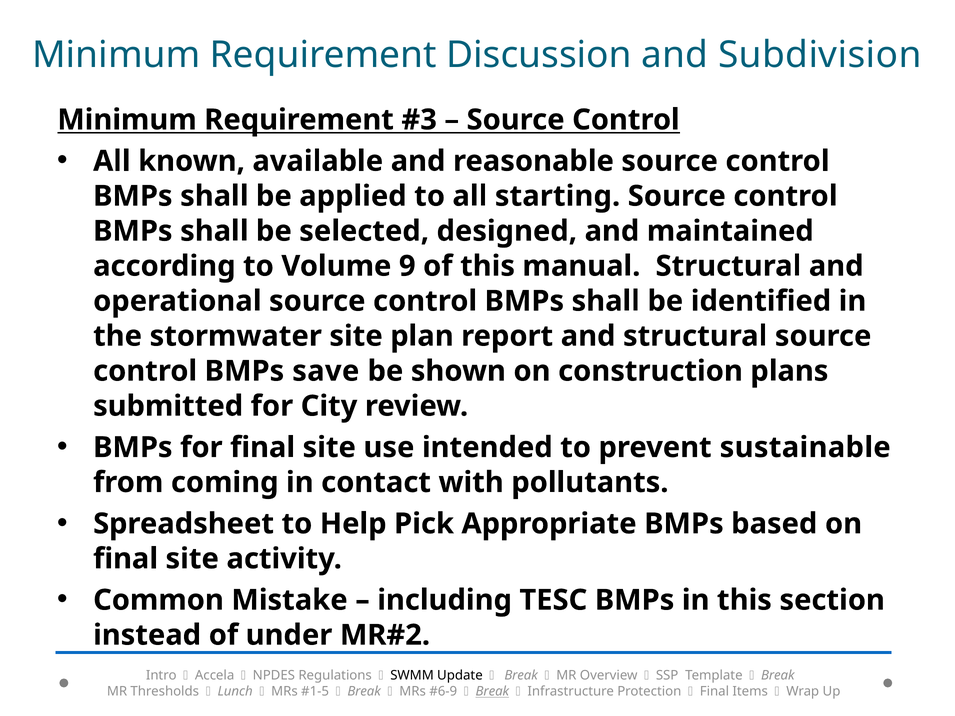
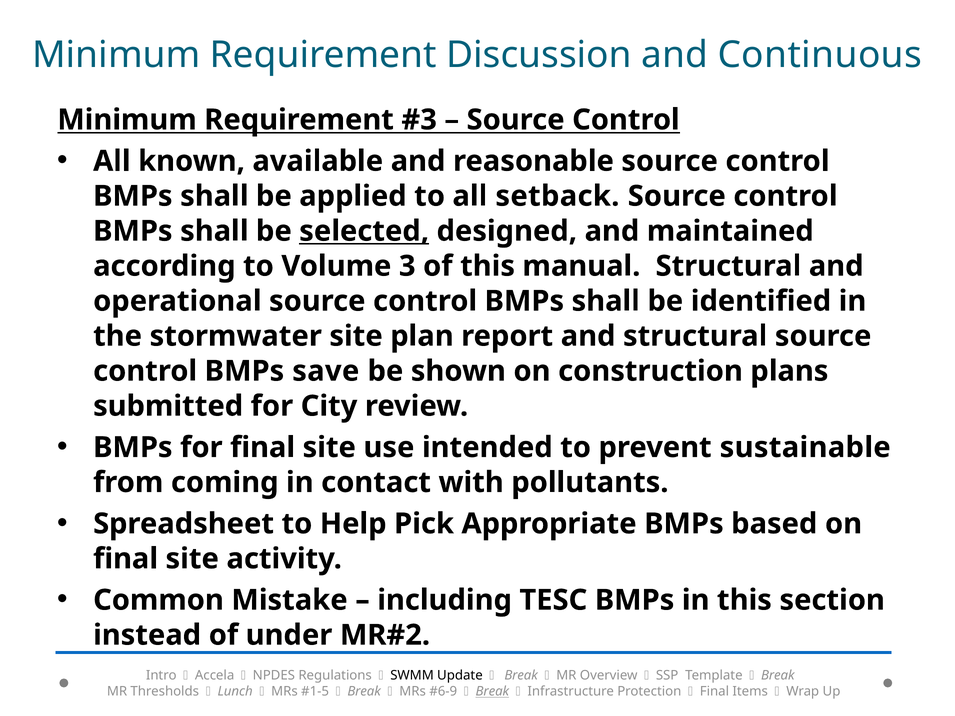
Subdivision: Subdivision -> Continuous (820, 55)
starting: starting -> setback (557, 196)
selected underline: none -> present (364, 231)
9: 9 -> 3 (407, 266)
